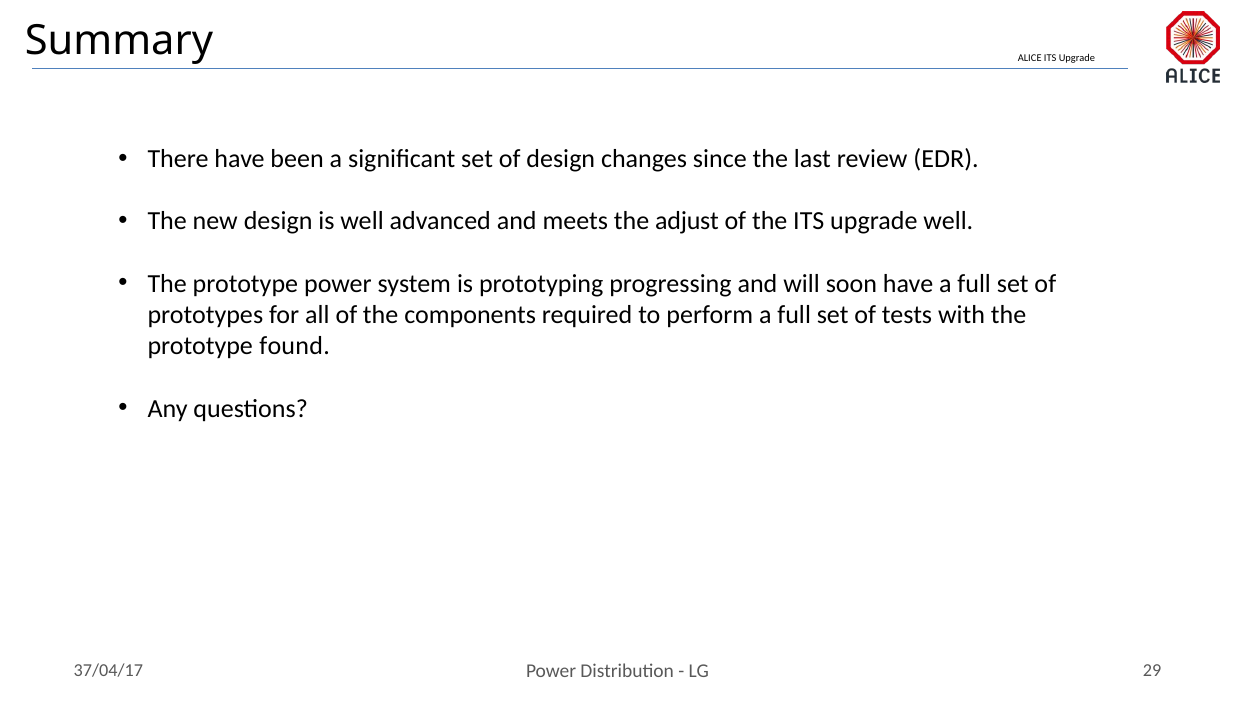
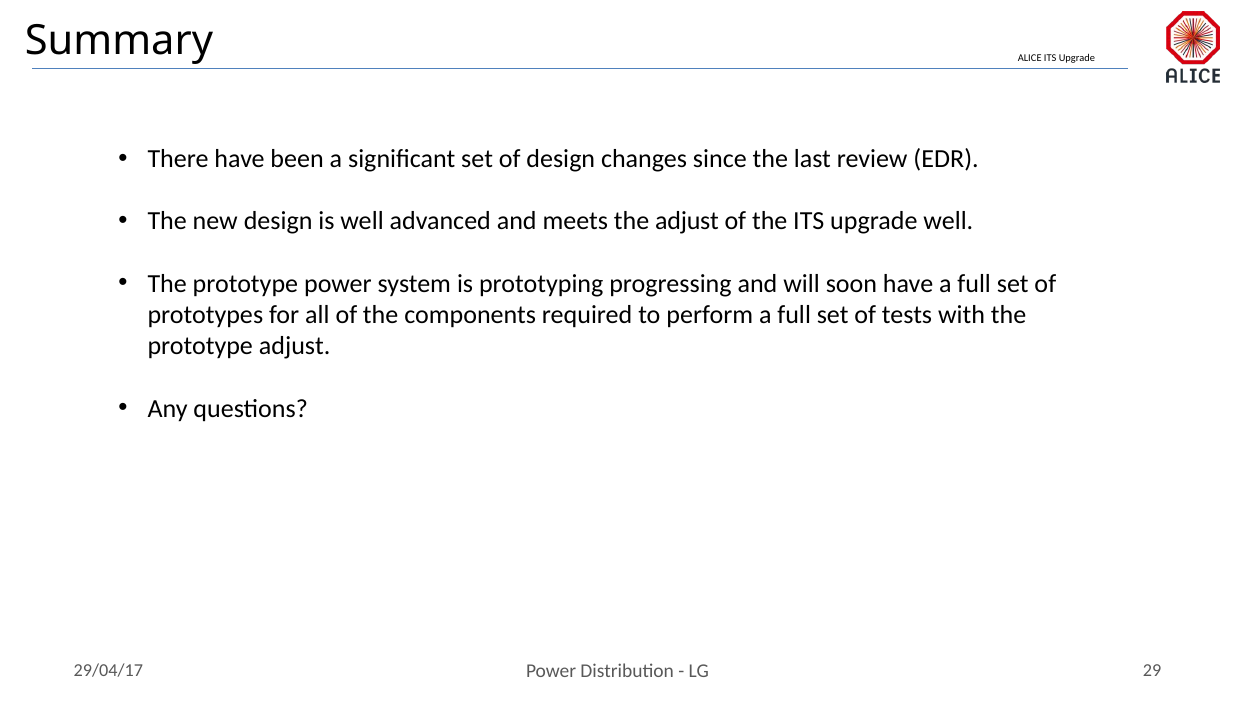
prototype found: found -> adjust (295, 346)
37/04/17: 37/04/17 -> 29/04/17 (108, 671)
